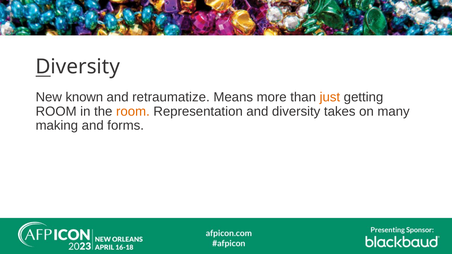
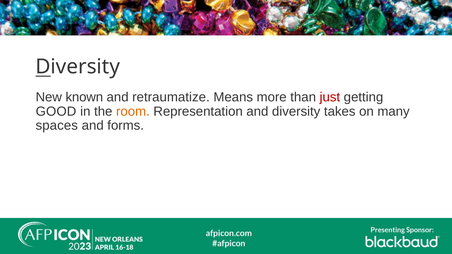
just colour: orange -> red (330, 97)
ROOM: ROOM -> GOOD (56, 111)
making: making -> spaces (57, 126)
